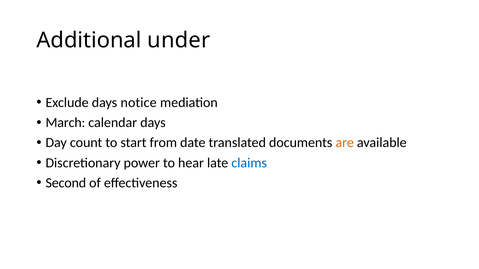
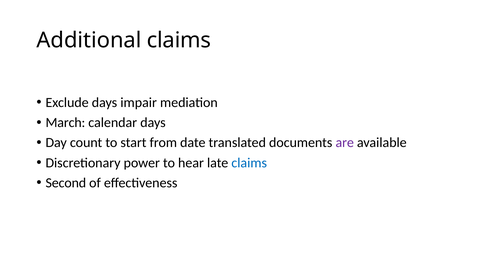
Additional under: under -> claims (179, 40)
notice: notice -> impair (139, 103)
are colour: orange -> purple (345, 143)
